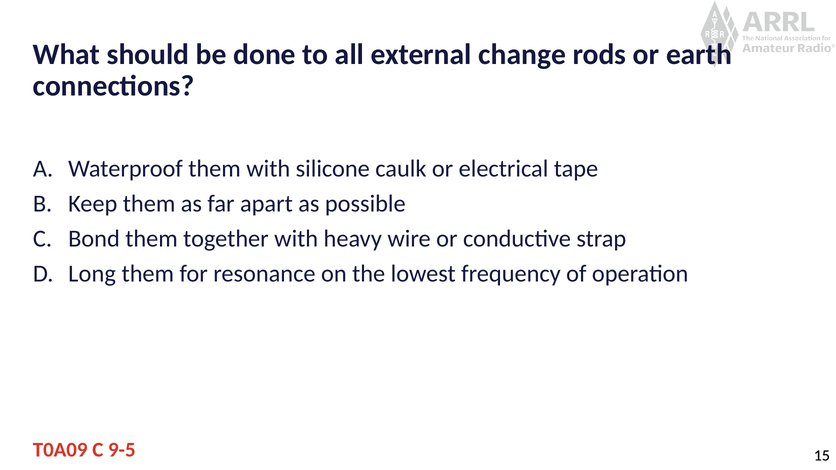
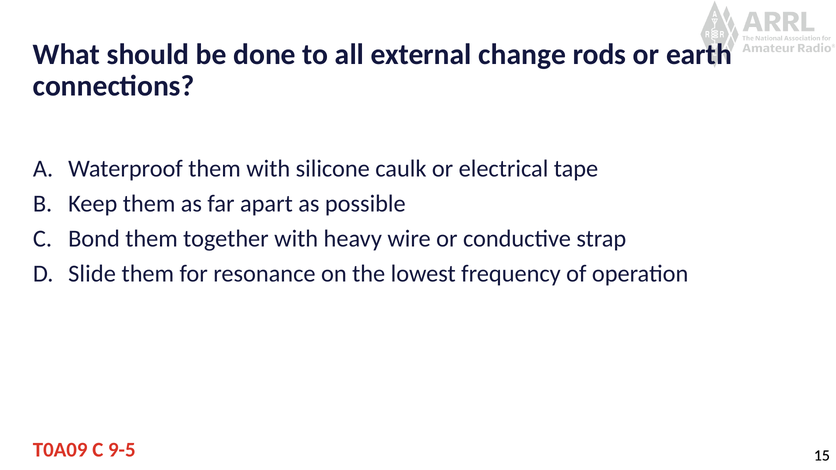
Long: Long -> Slide (92, 274)
